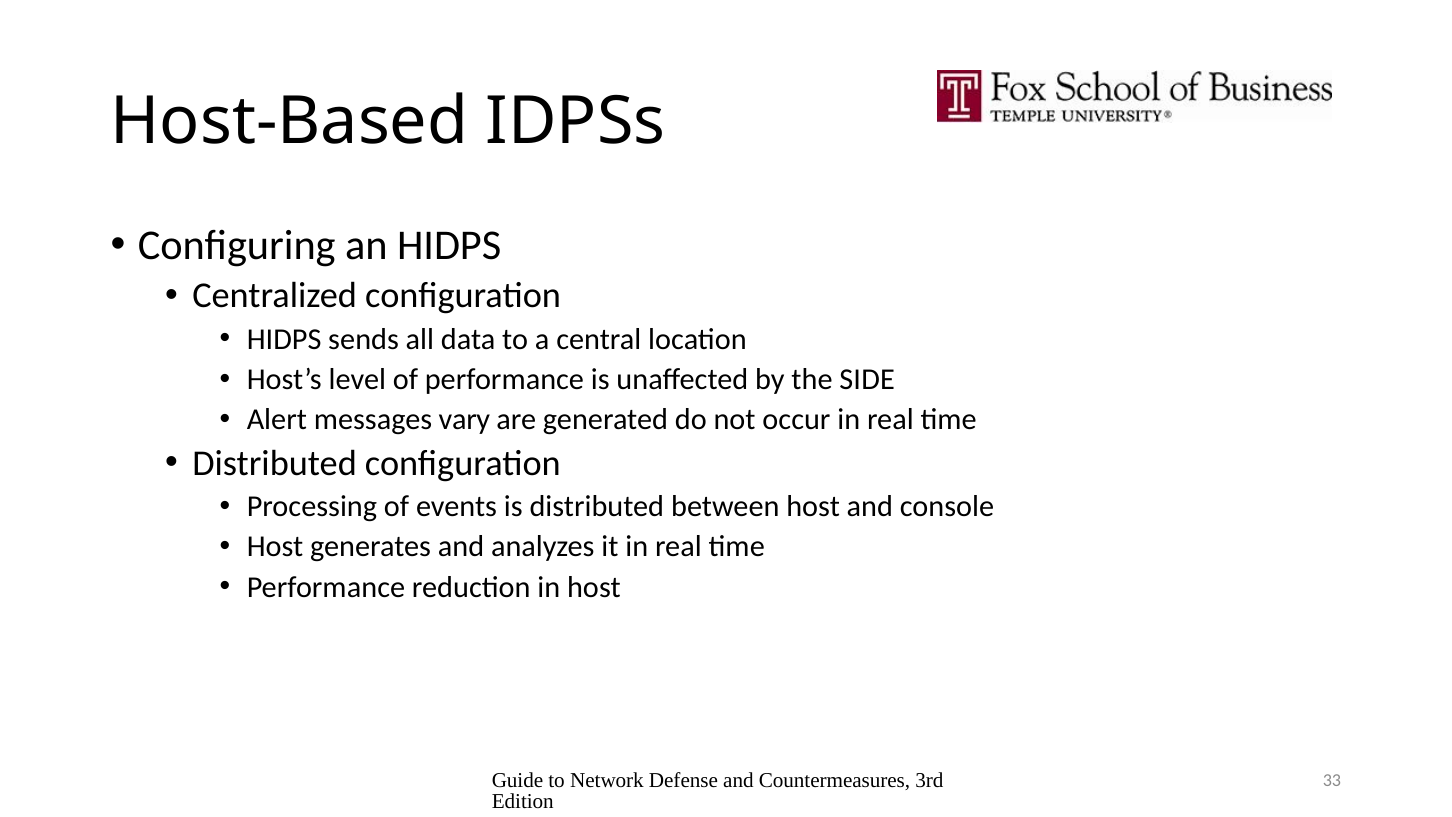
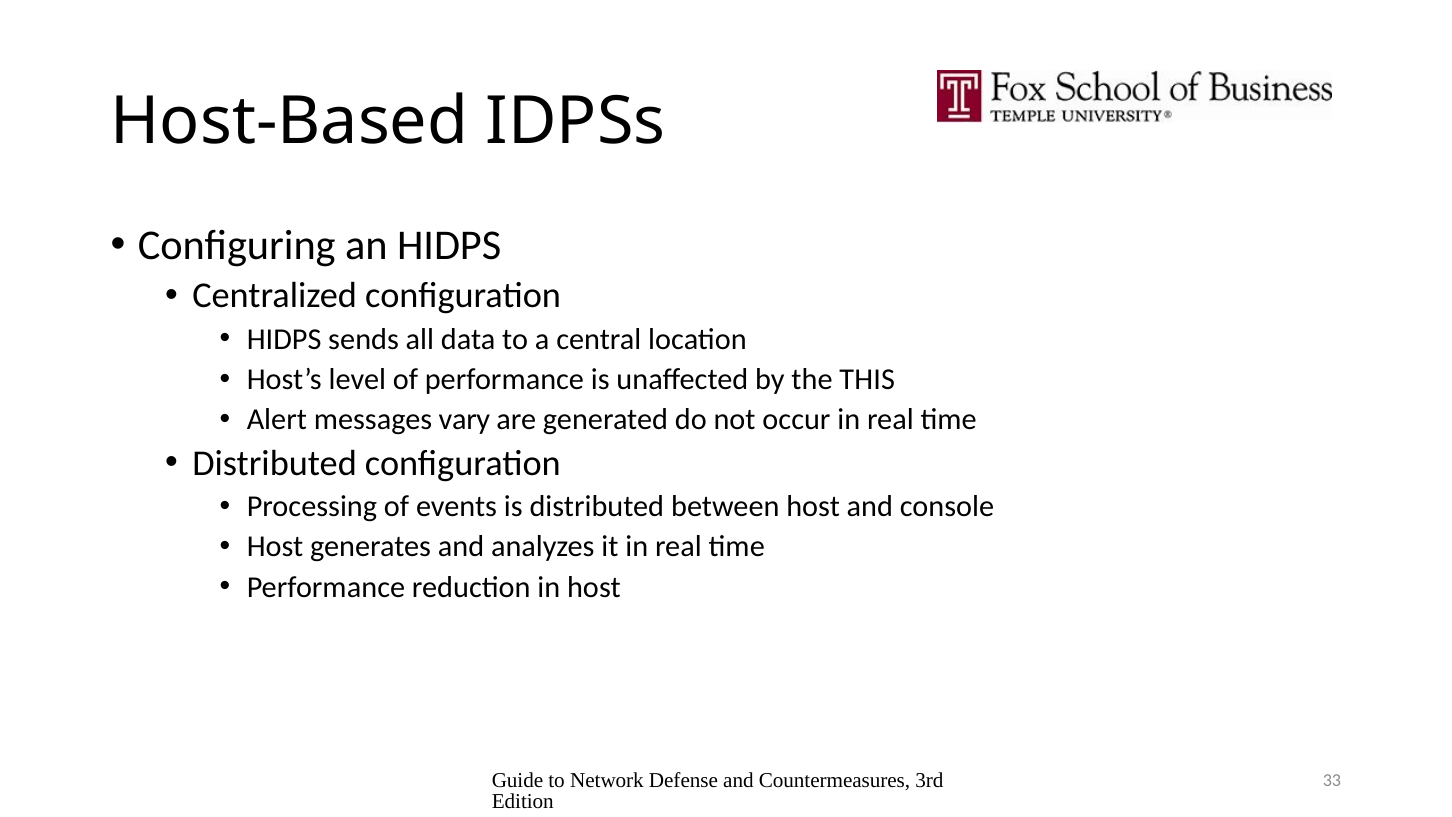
SIDE: SIDE -> THIS (867, 379)
